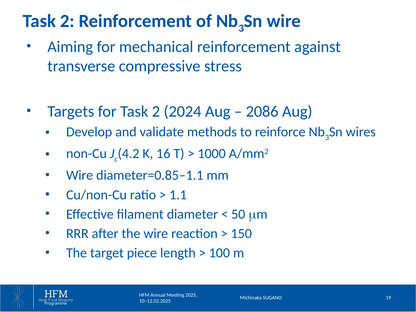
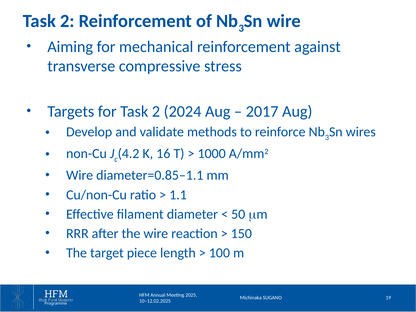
2086: 2086 -> 2017 (262, 111)
